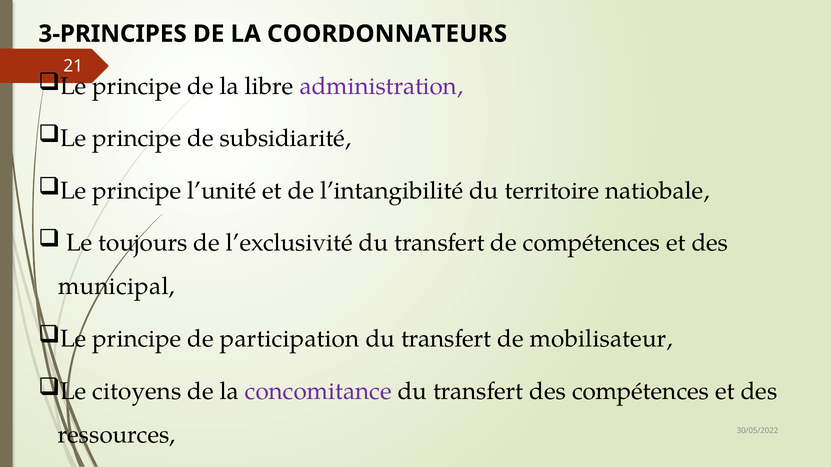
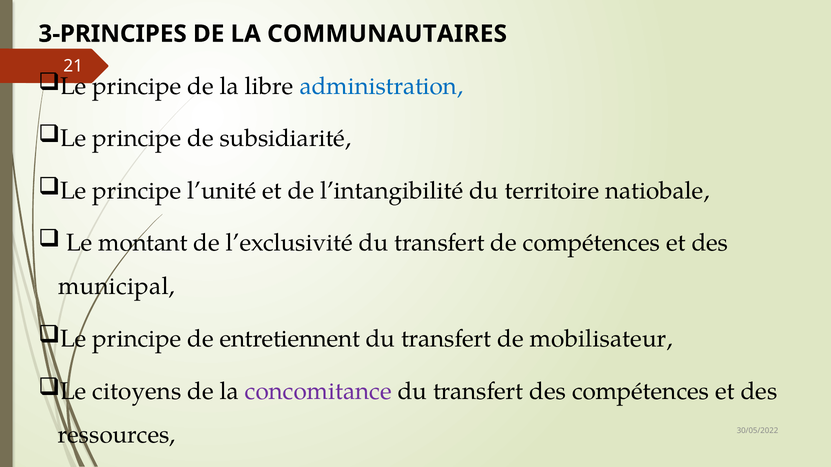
COORDONNATEURS: COORDONNATEURS -> COMMUNAUTAIRES (387, 34)
administration colour: purple -> blue (381, 86)
toujours: toujours -> montant (143, 243)
participation: participation -> entretiennent (290, 339)
